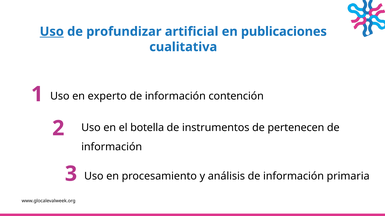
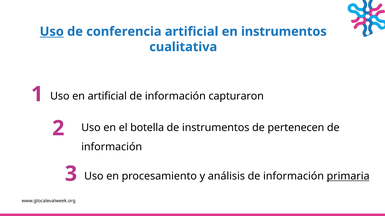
profundizar: profundizar -> conferencia (124, 32)
en publicaciones: publicaciones -> instrumentos (284, 32)
en experto: experto -> artificial (107, 96)
contención: contención -> capturaron (236, 96)
primaria underline: none -> present (348, 177)
